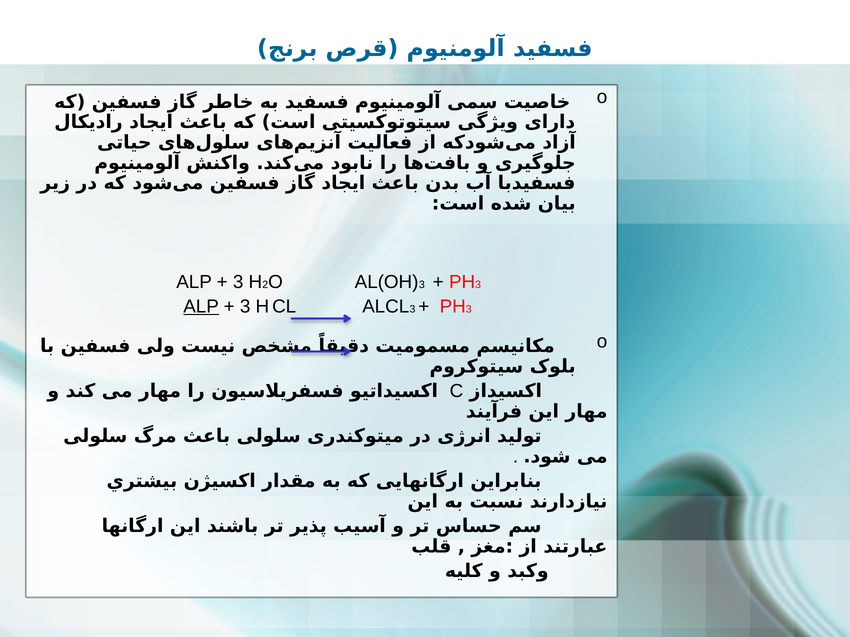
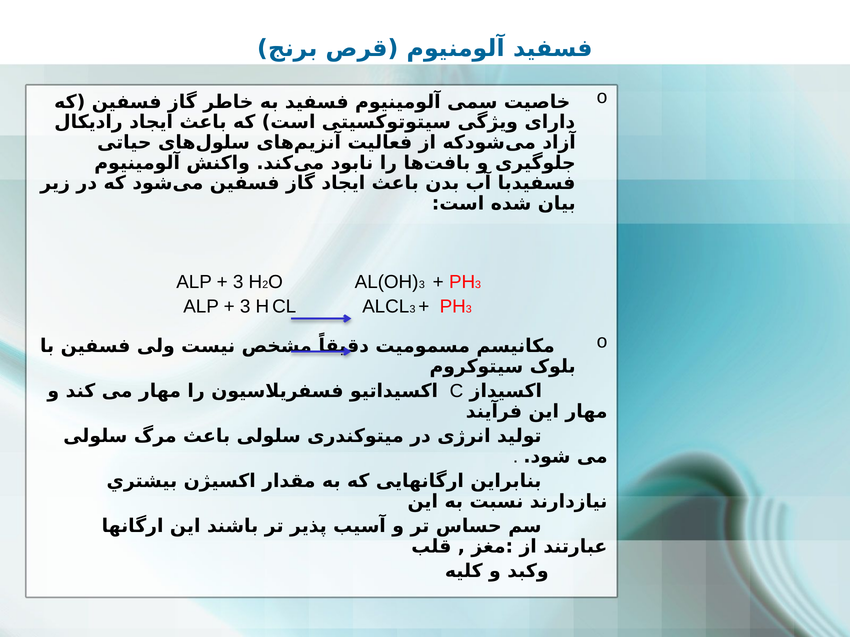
ALP underline: present -> none (201, 307)
